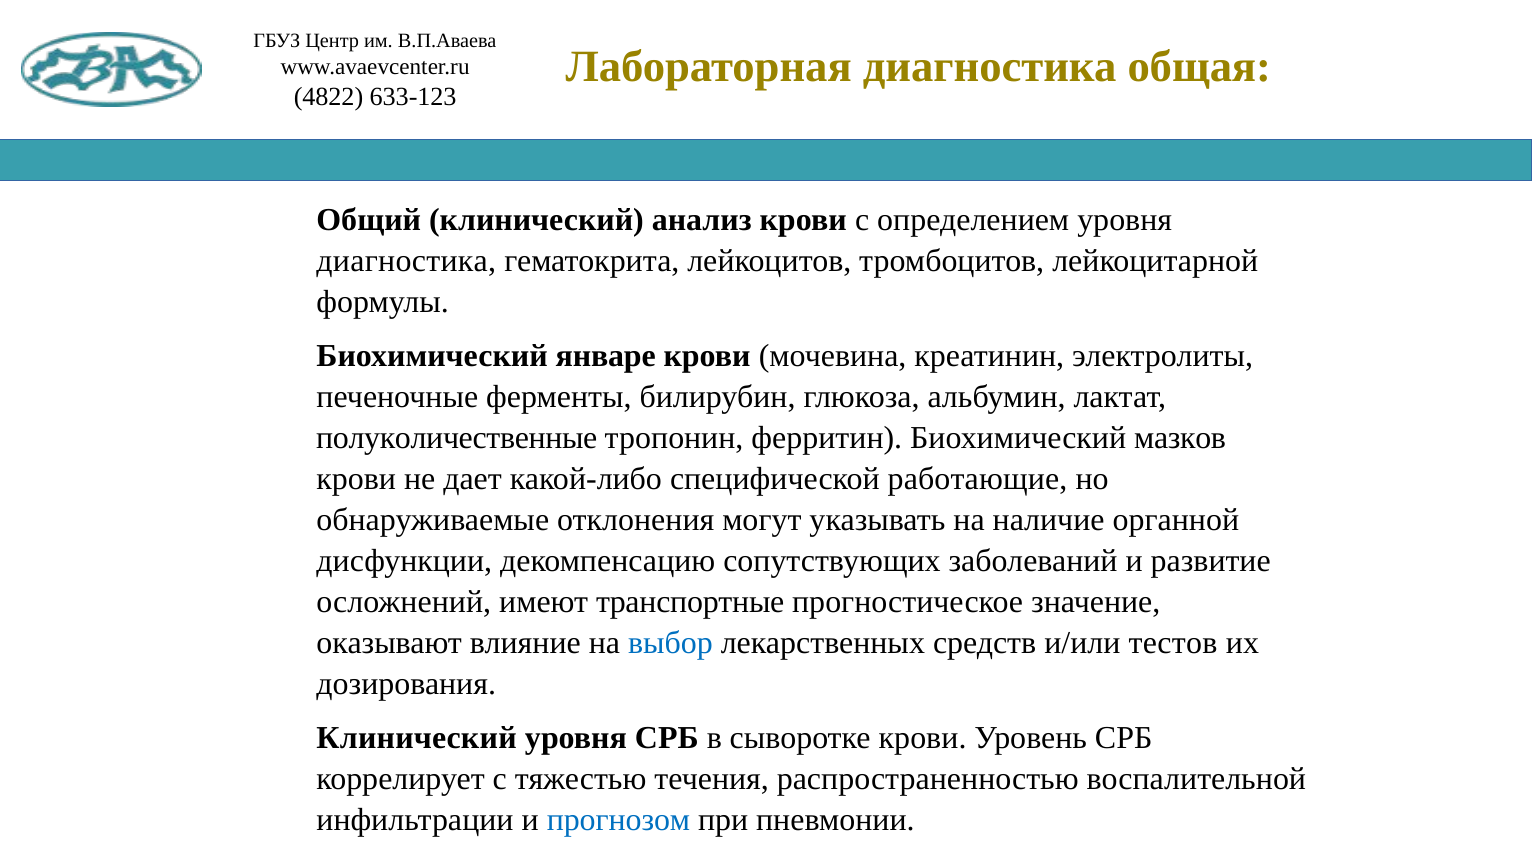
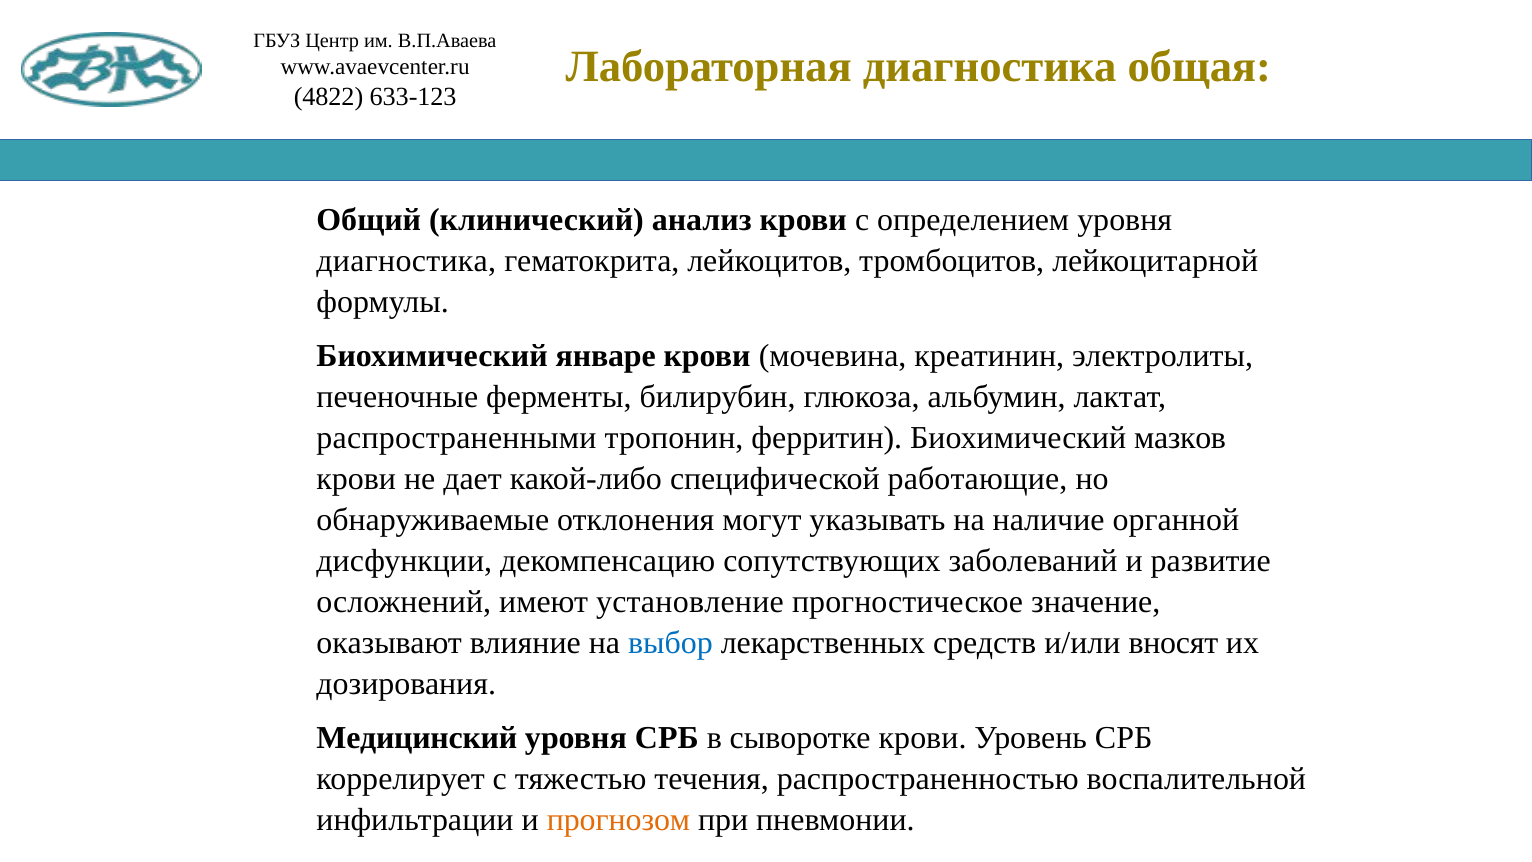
полуколичественные: полуколичественные -> распространенными (456, 438)
транспортные: транспортные -> установление (690, 602)
тестов: тестов -> вносят (1173, 643)
Клинический: Клинический -> Медицинский (417, 737)
прогнозом colour: blue -> orange (618, 819)
